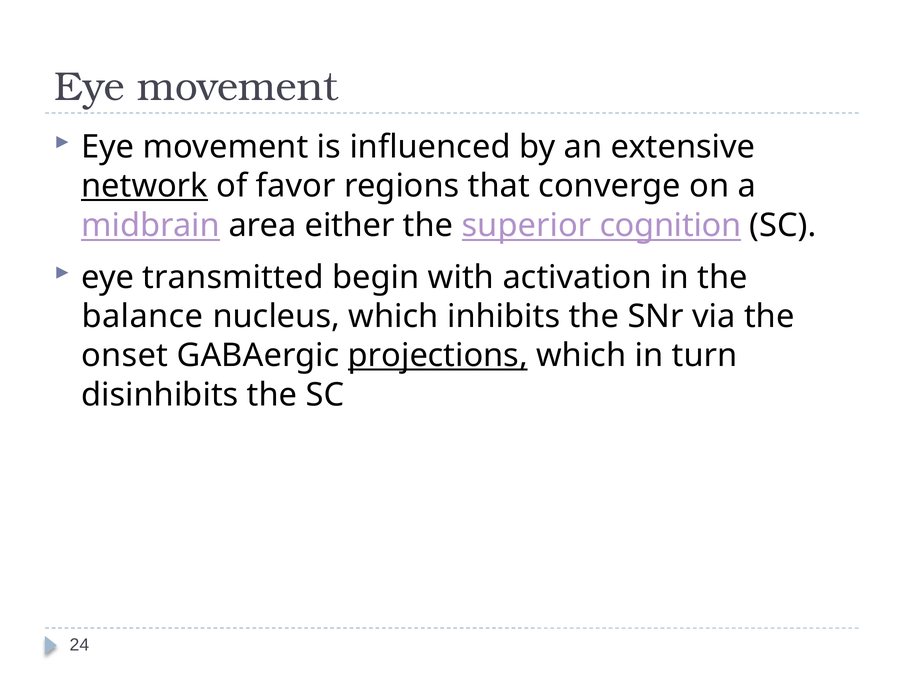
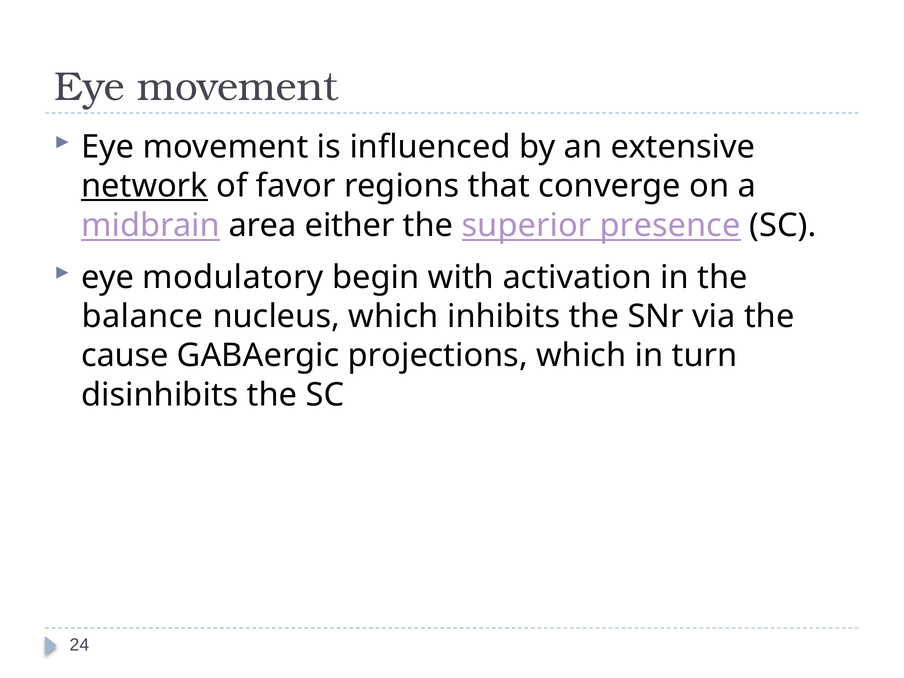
cognition: cognition -> presence (670, 225)
transmitted: transmitted -> modulatory (233, 277)
onset: onset -> cause (125, 356)
projections underline: present -> none (438, 356)
